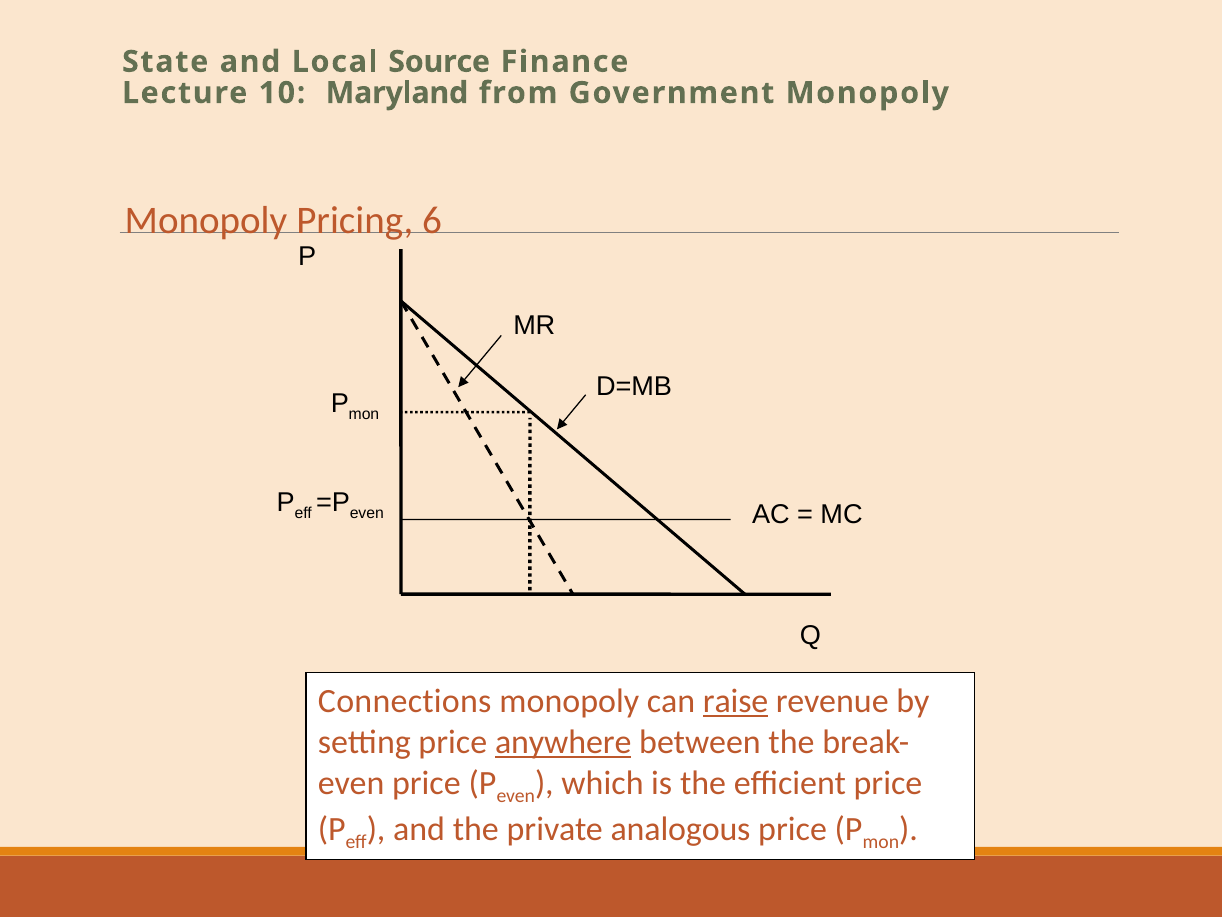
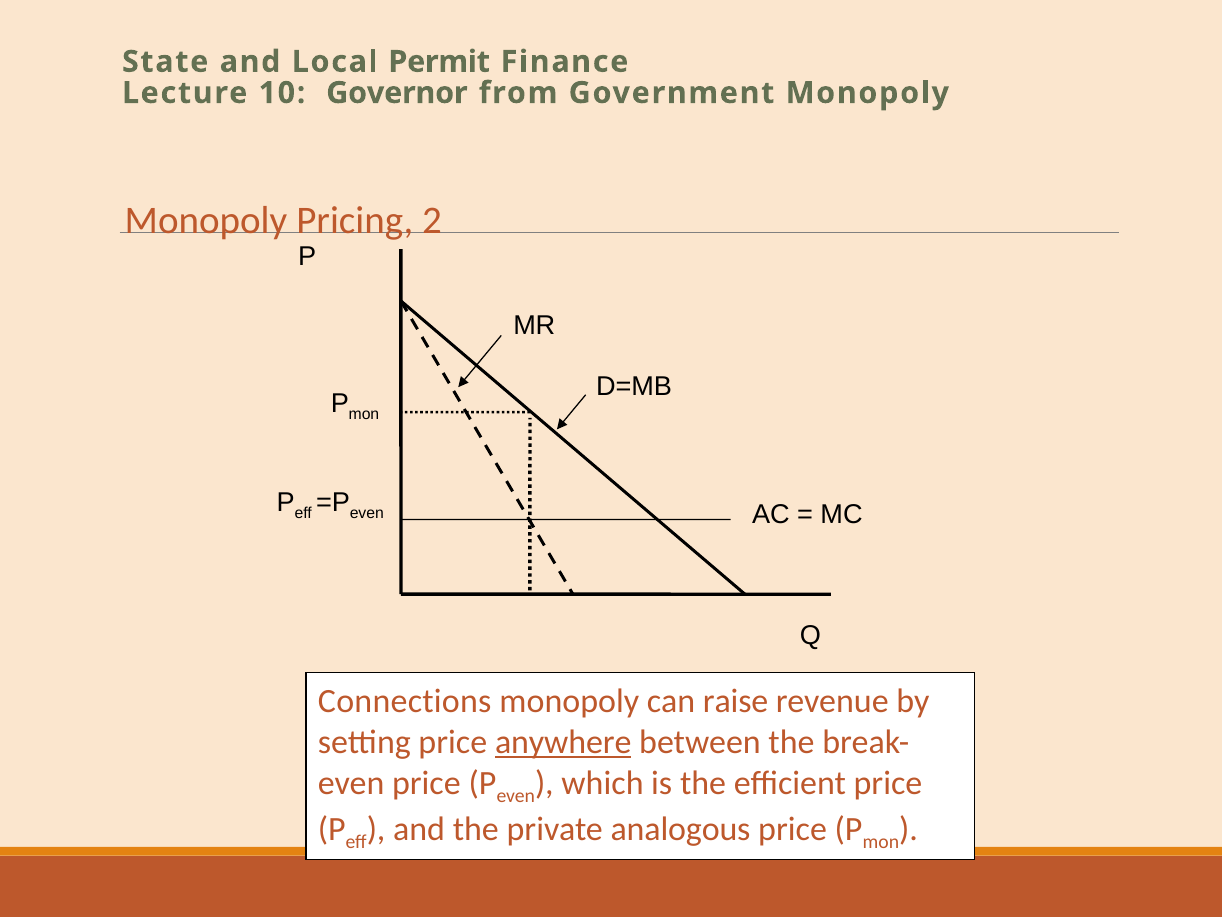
Source: Source -> Permit (439, 62)
Maryland: Maryland -> Governor (397, 93)
6: 6 -> 2 (432, 220)
raise underline: present -> none (736, 701)
